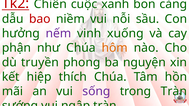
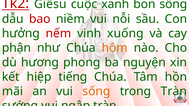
Chiên: Chiên -> Giêsu (50, 4)
bon càng: càng -> sống (173, 4)
nếm colour: purple -> red (58, 34)
truyền: truyền -> hương (40, 62)
thích: thích -> tiếng (73, 77)
sống colour: purple -> orange (96, 91)
